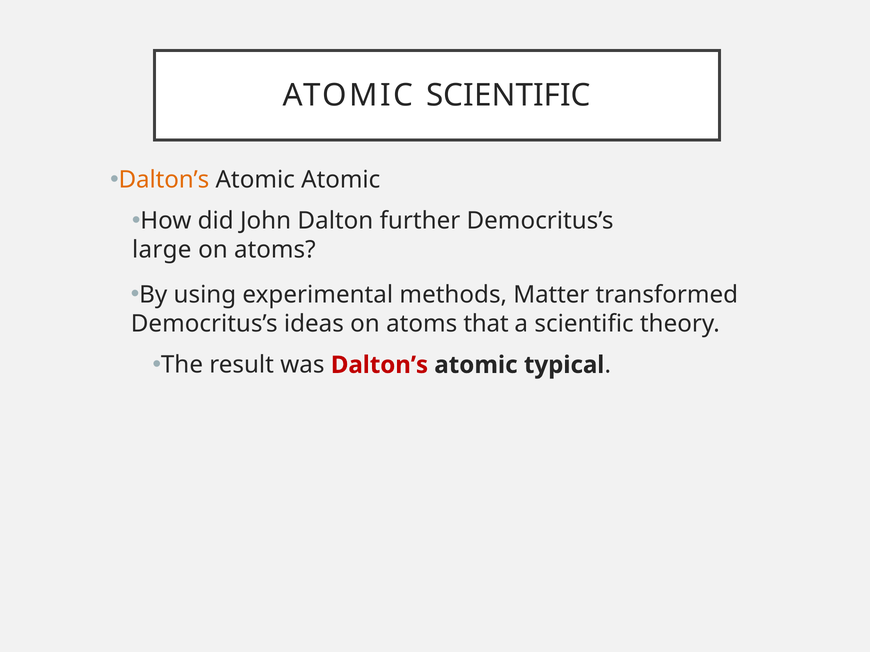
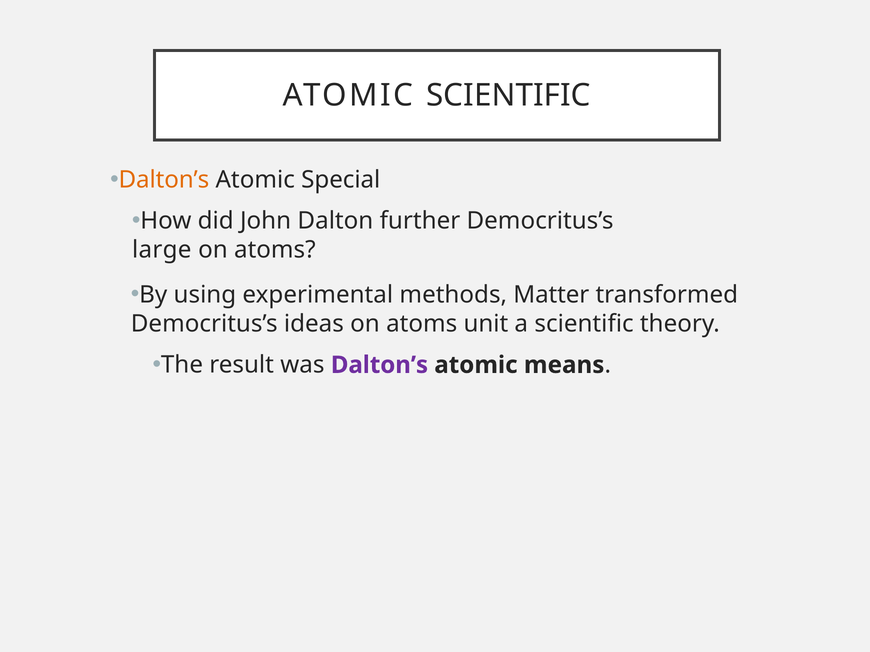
Atomic Atomic: Atomic -> Special (341, 180)
that: that -> unit (486, 324)
Dalton’s colour: red -> purple (379, 365)
typical: typical -> means (564, 365)
